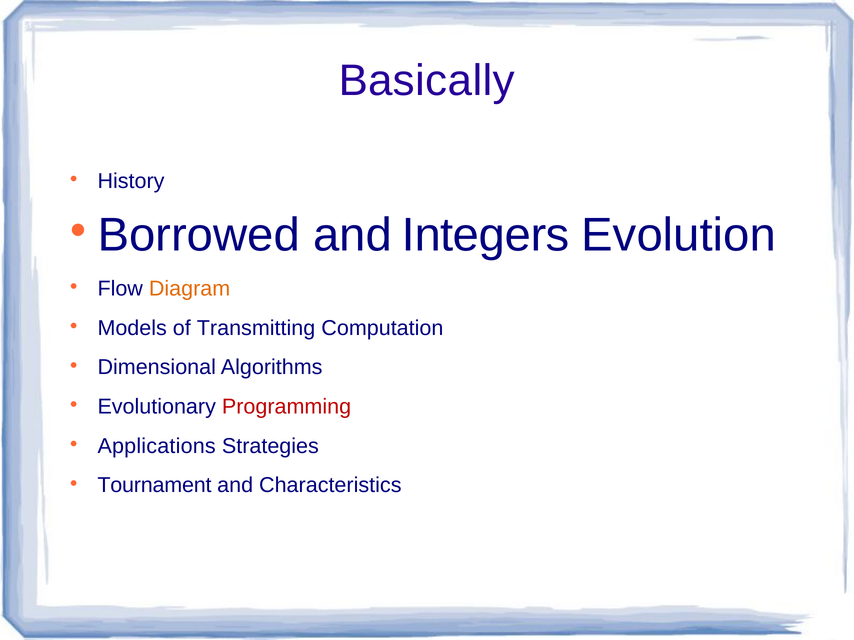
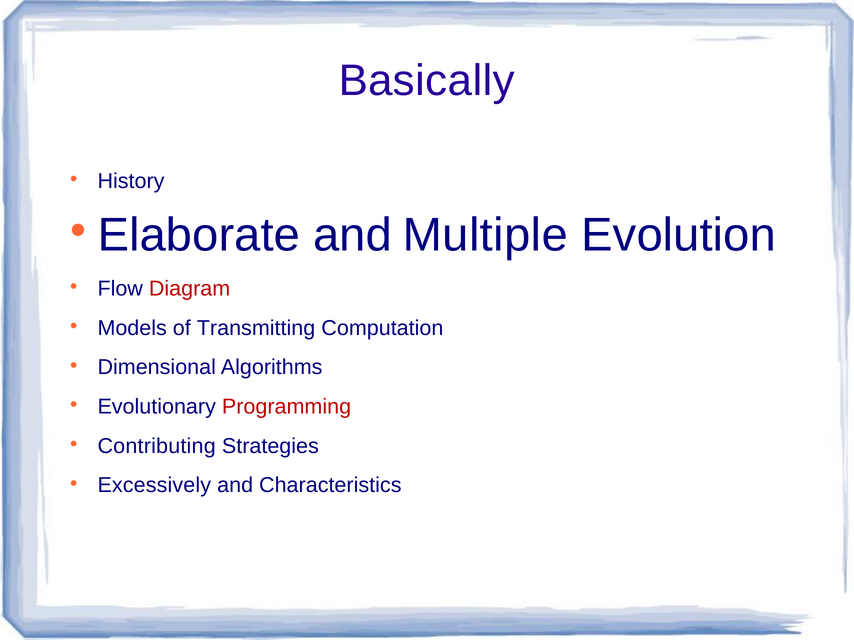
Borrowed: Borrowed -> Elaborate (199, 235)
Integers: Integers -> Multiple (485, 235)
Diagram colour: orange -> red (190, 289)
Applications: Applications -> Contributing (157, 446)
Tournament: Tournament -> Excessively (154, 486)
